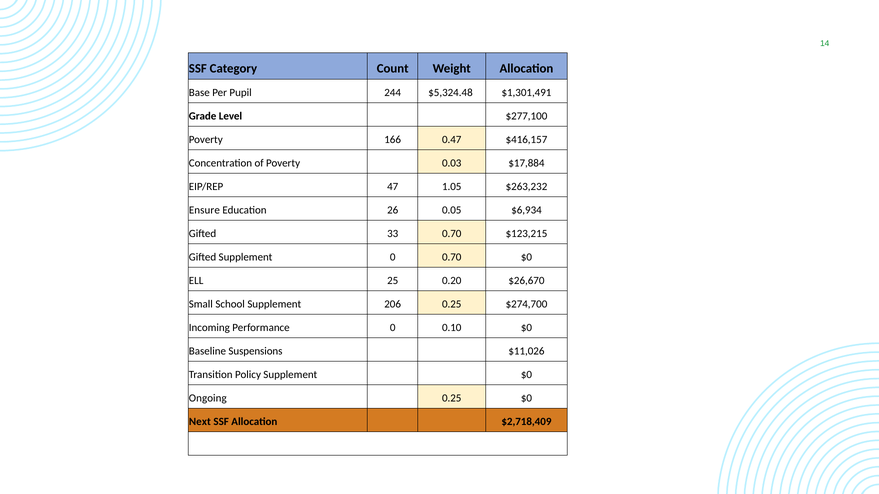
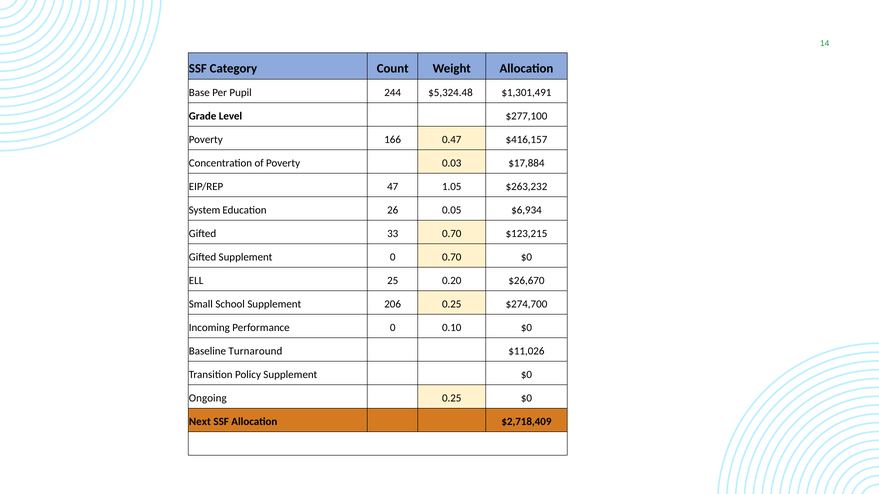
Ensure: Ensure -> System (204, 210)
Suspensions: Suspensions -> Turnaround (255, 352)
